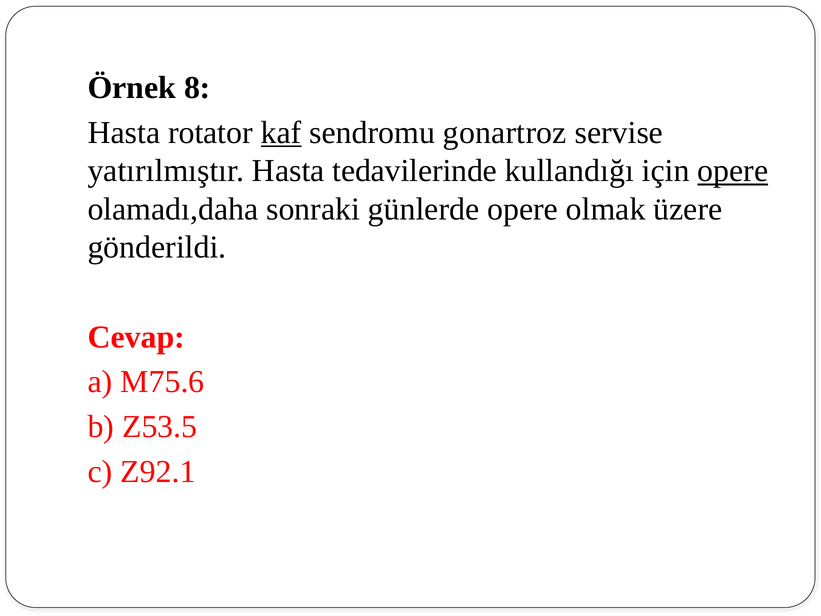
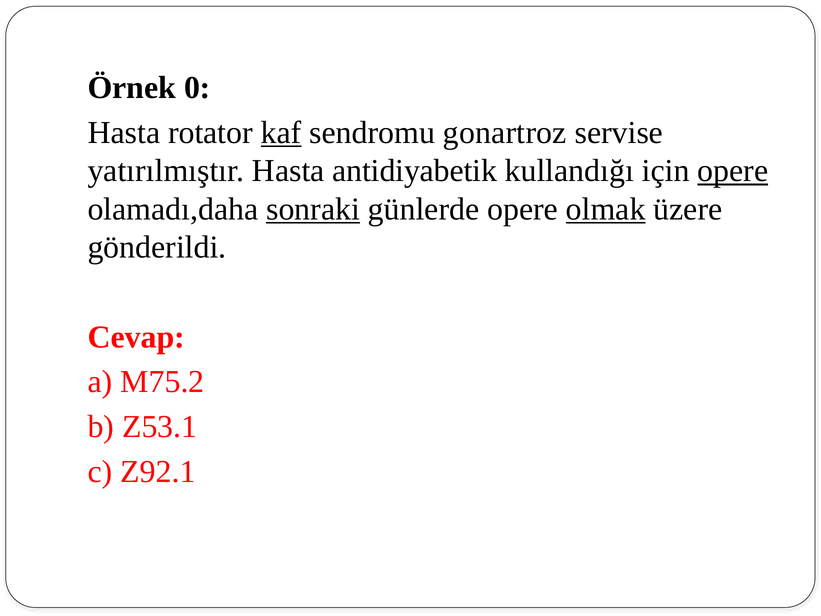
8: 8 -> 0 (197, 88)
tedavilerinde: tedavilerinde -> antidiyabetik (415, 171)
sonraki underline: none -> present (313, 209)
olmak underline: none -> present (606, 209)
M75.6: M75.6 -> M75.2 (162, 382)
Z53.5: Z53.5 -> Z53.1 (160, 427)
